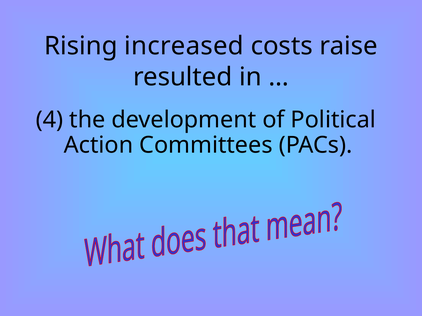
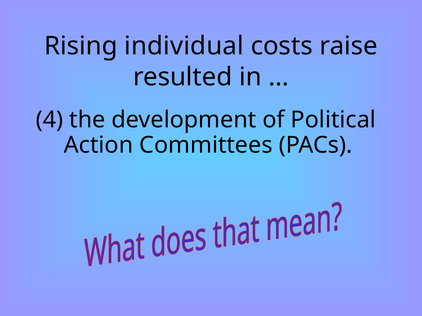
increased: increased -> individual (184, 46)
